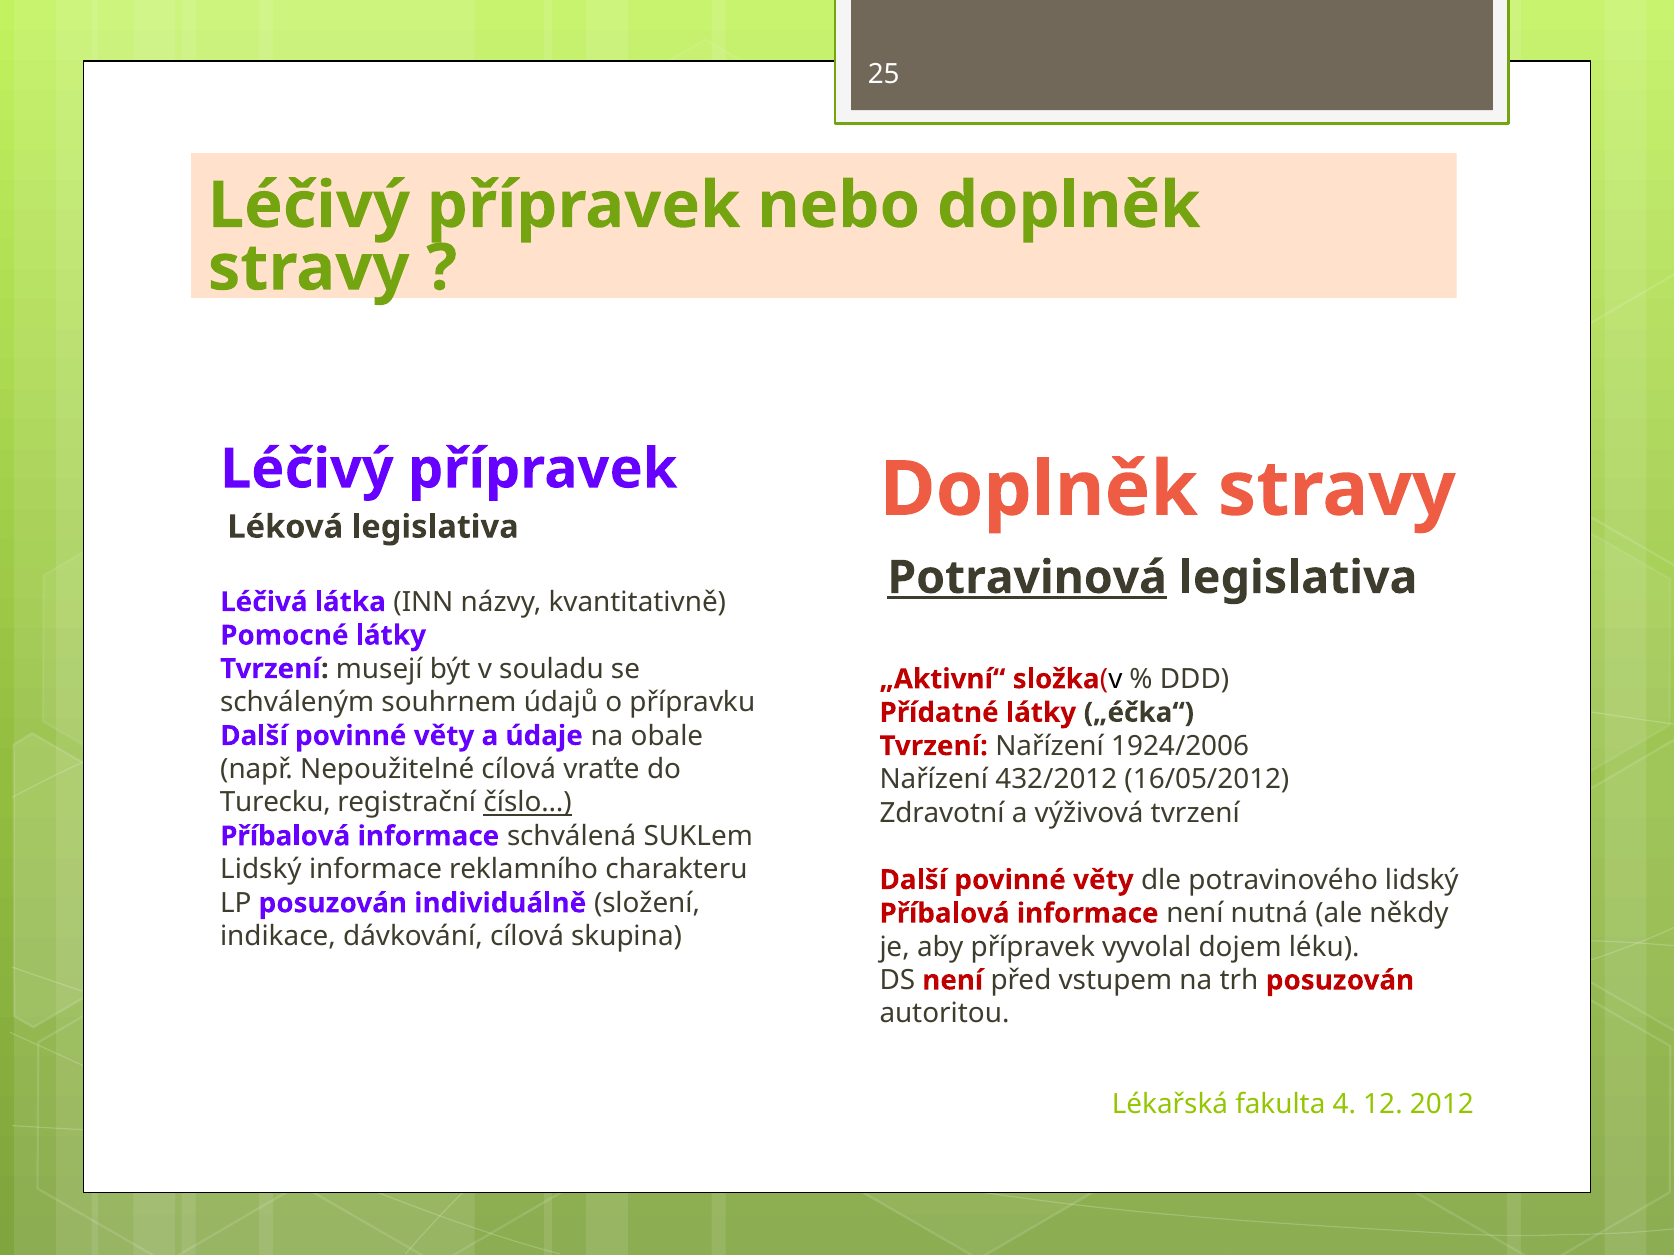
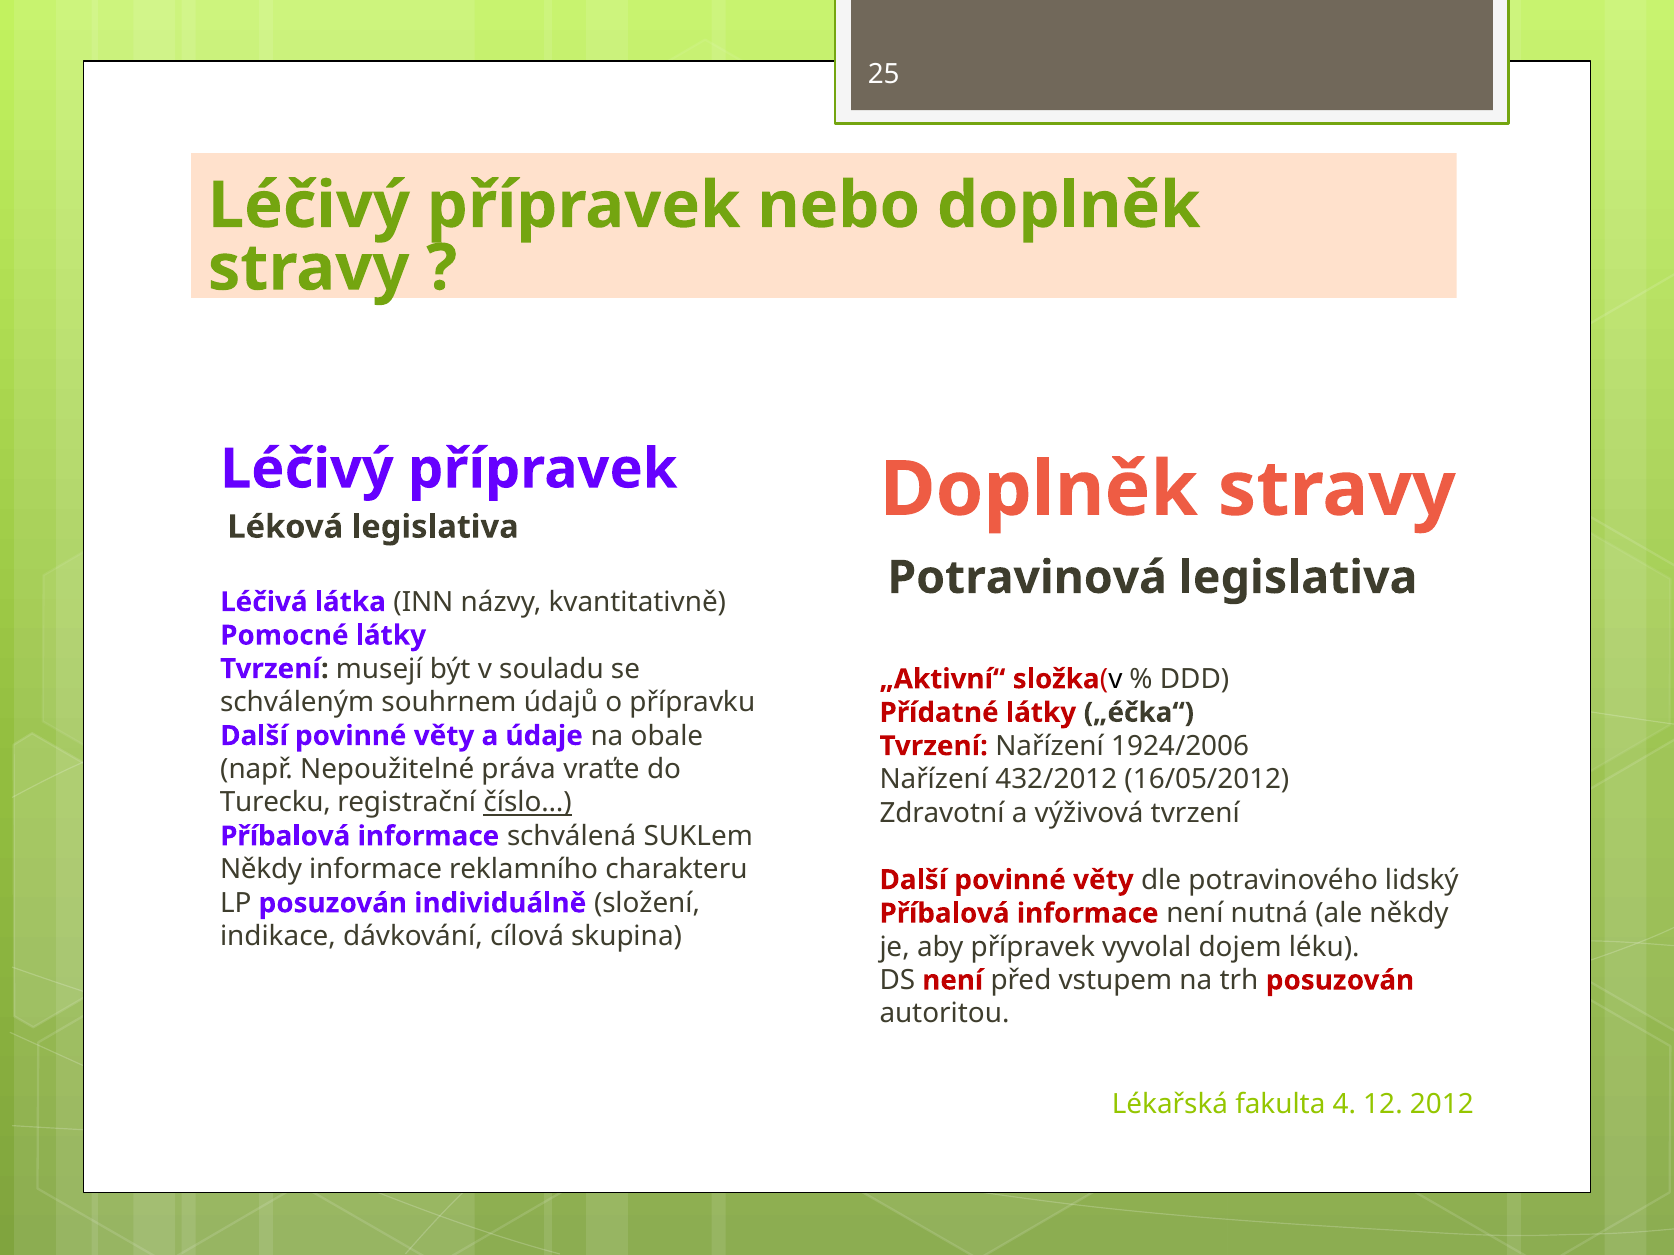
Potravinová underline: present -> none (1027, 578)
Nepoužitelné cílová: cílová -> práva (519, 770)
Lidský: Lidský -> Někdy (261, 870)
